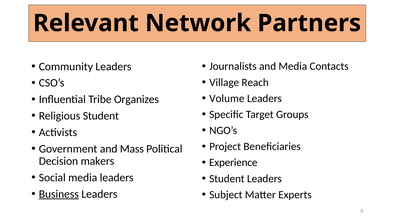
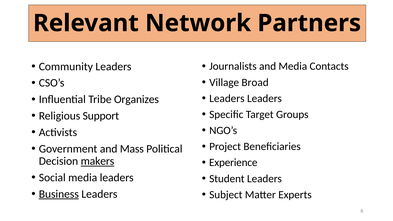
Reach: Reach -> Broad (255, 82)
Volume: Volume -> Leaders (227, 98)
Religious Student: Student -> Support (101, 116)
makers underline: none -> present (97, 161)
